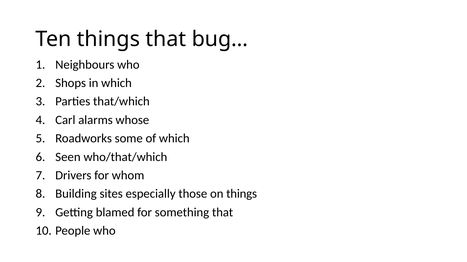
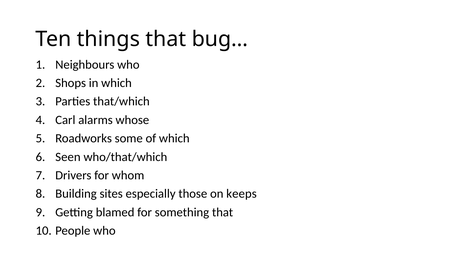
on things: things -> keeps (242, 194)
